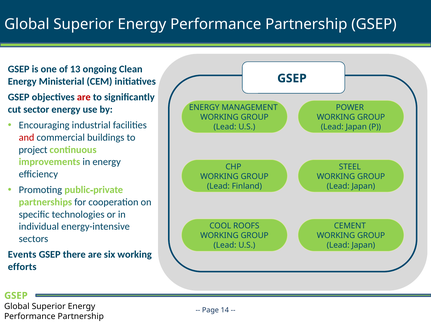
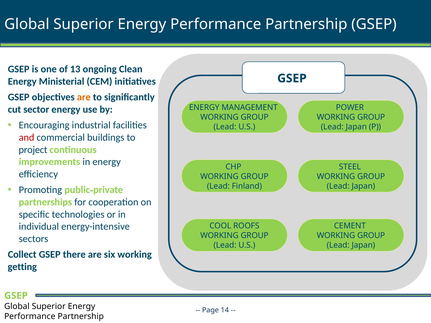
are colour: red -> orange (84, 97)
Events: Events -> Collect (22, 255)
efforts: efforts -> getting (22, 267)
